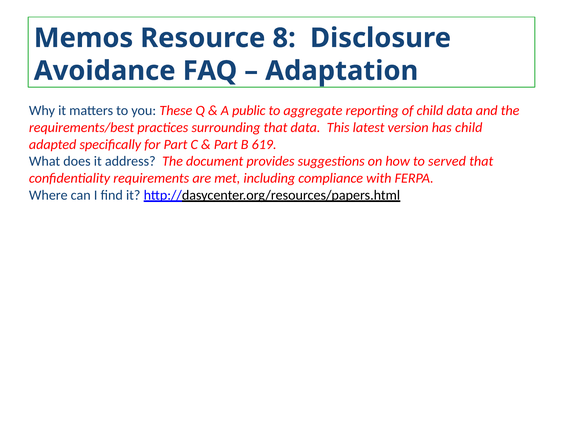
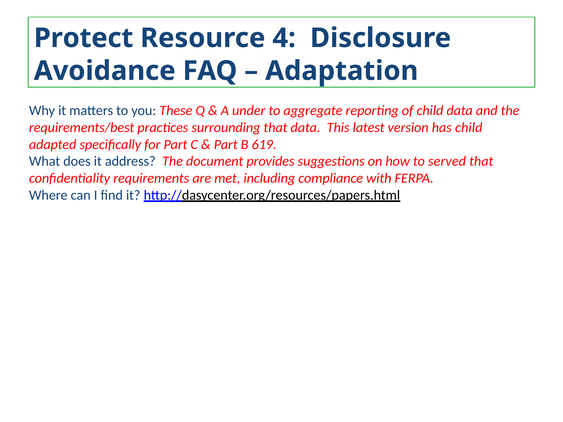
Memos: Memos -> Protect (84, 38)
8: 8 -> 4 (284, 38)
public: public -> under (249, 111)
